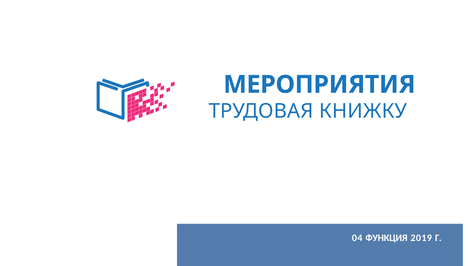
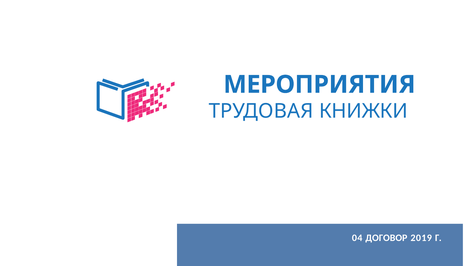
КНИЖКУ: КНИЖКУ -> КНИЖКИ (363, 111)
ФУНКЦИЯ: ФУНКЦИЯ -> ДОГОВОР (386, 237)
